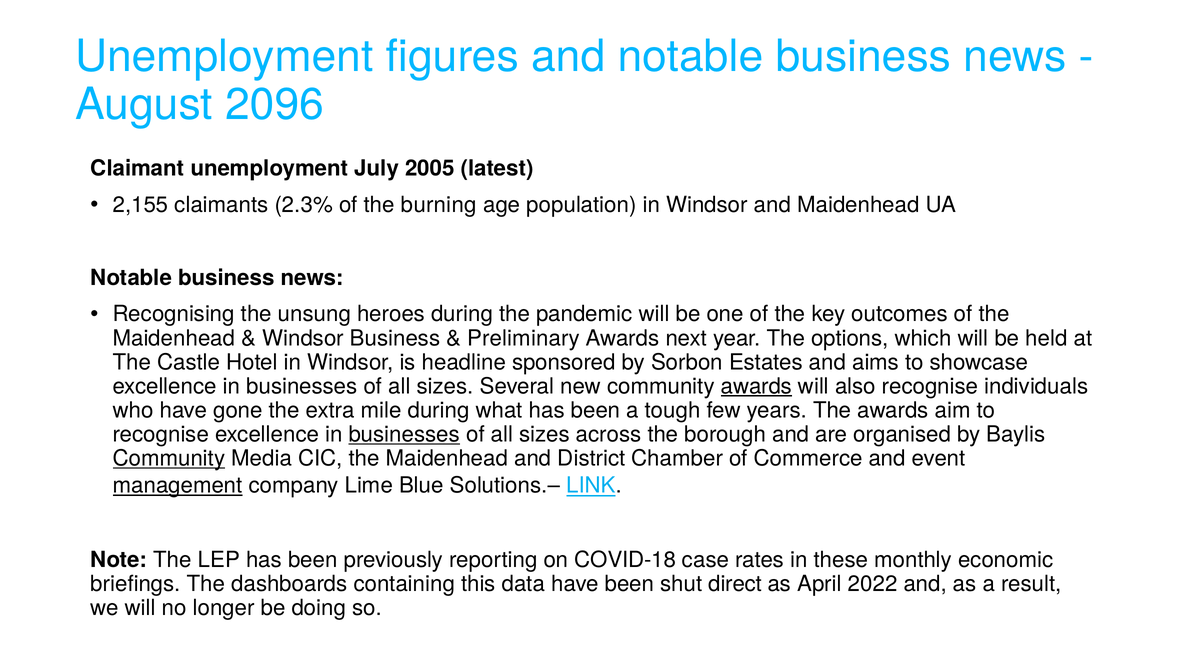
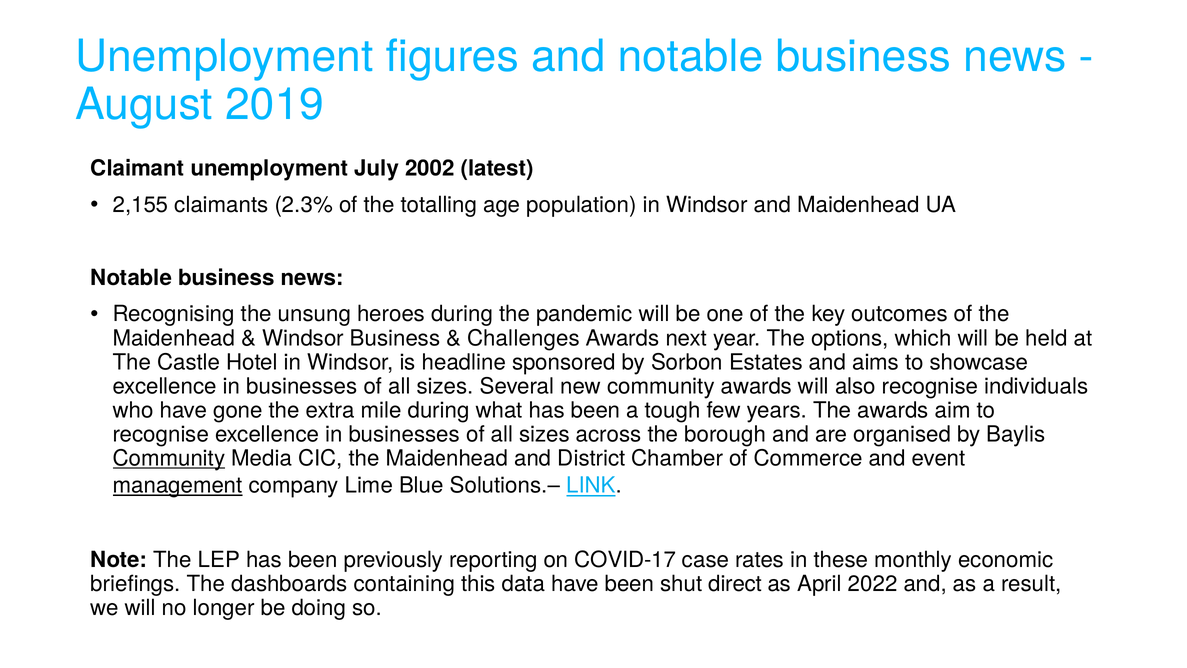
2096: 2096 -> 2019 (275, 105)
2005: 2005 -> 2002 (430, 168)
burning: burning -> totalling (439, 205)
Preliminary: Preliminary -> Challenges (524, 338)
awards underline: present -> none (756, 386)
businesses underline: present -> none (404, 434)
COVID-18: COVID-18 -> COVID-17 (625, 560)
